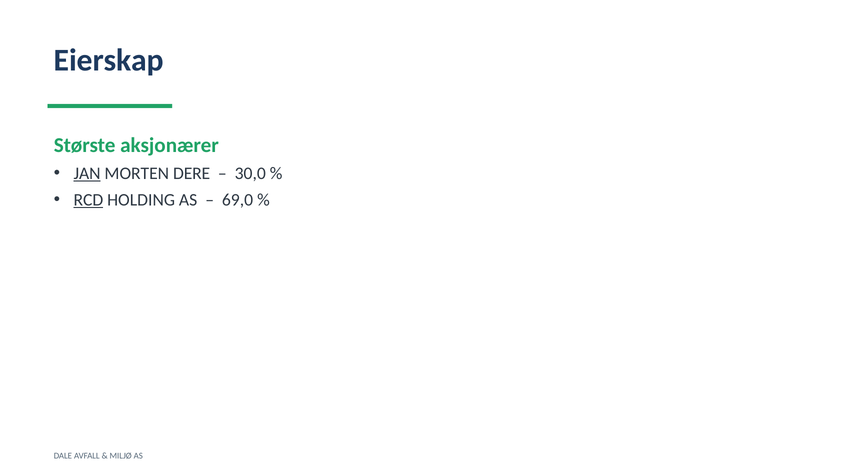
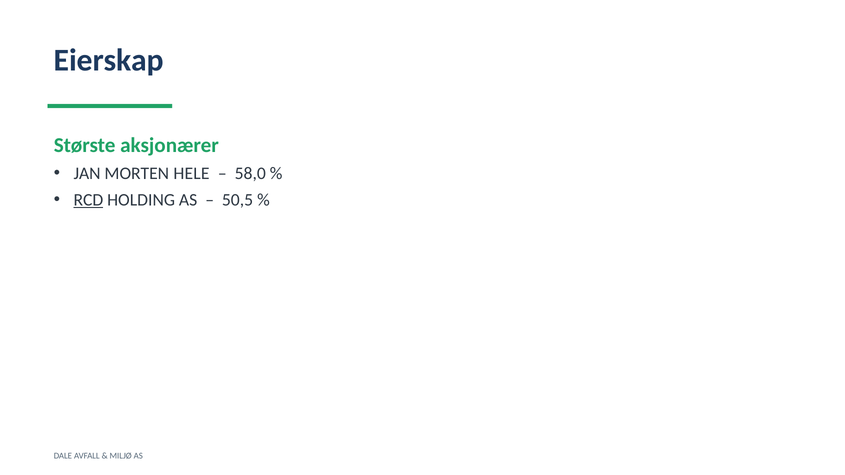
JAN underline: present -> none (87, 174)
DERE: DERE -> HELE (191, 174)
30,0: 30,0 -> 58,0 (250, 174)
69,0: 69,0 -> 50,5 (238, 200)
